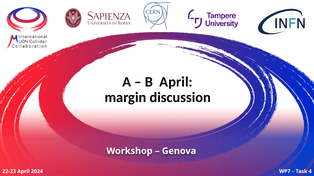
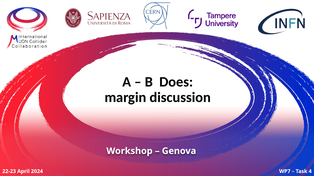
B April: April -> Does (176, 82)
